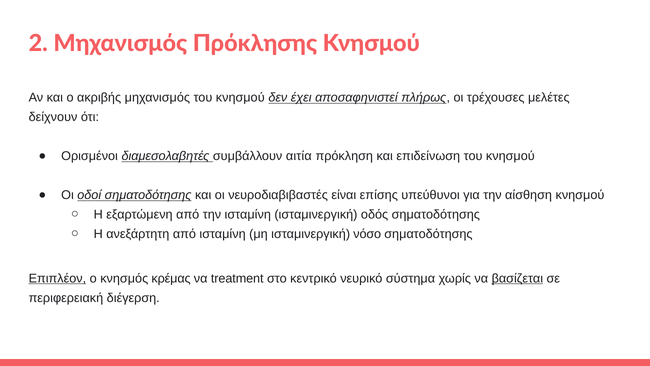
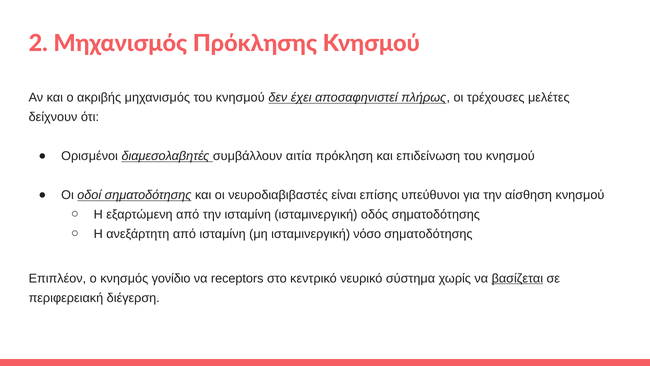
Επιπλέον underline: present -> none (57, 278)
κρέμας: κρέμας -> γονίδιο (171, 278)
treatment: treatment -> receptors (237, 278)
